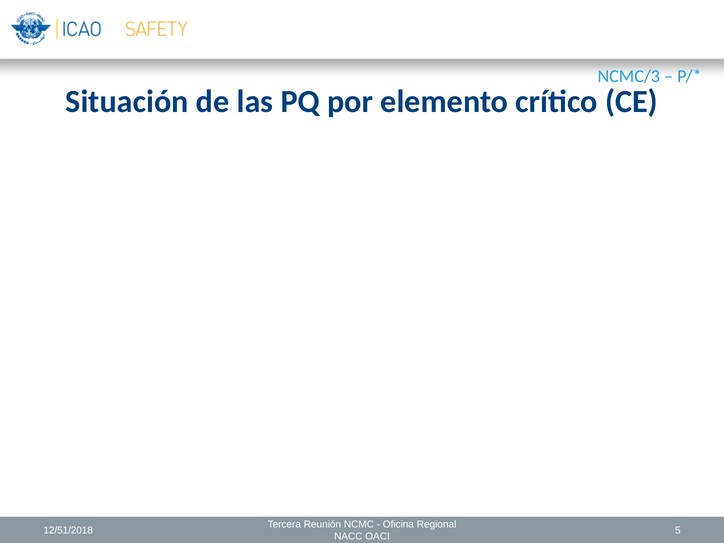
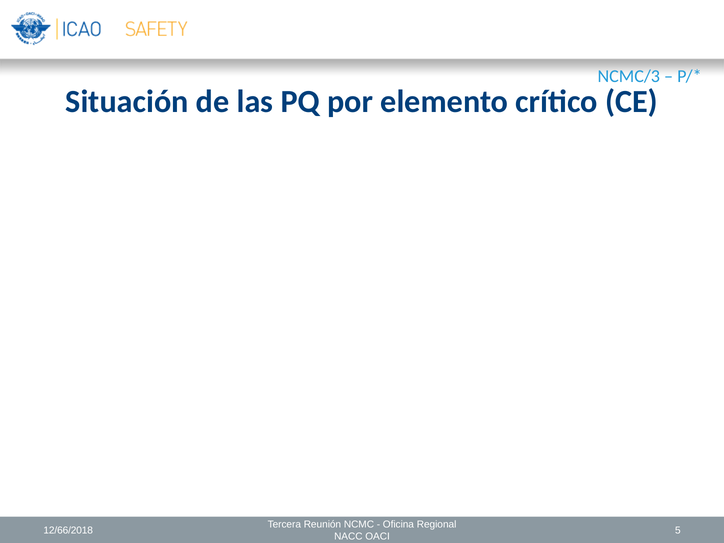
12/51/2018: 12/51/2018 -> 12/66/2018 (68, 531)
